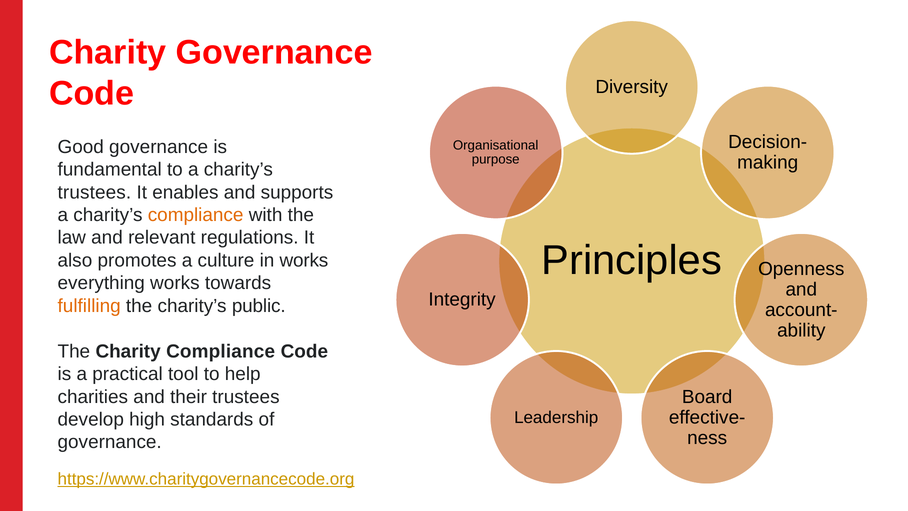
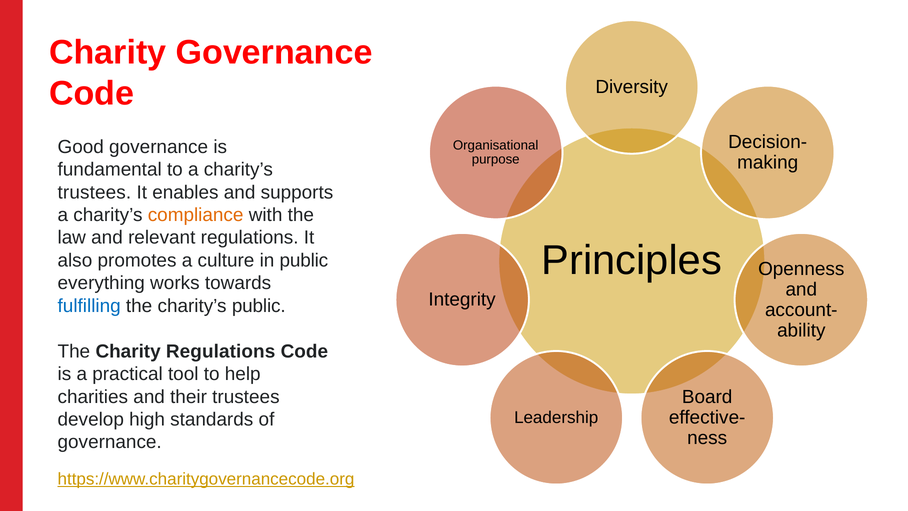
in works: works -> public (304, 260)
fulfilling colour: orange -> blue (89, 306)
Charity Compliance: Compliance -> Regulations (221, 351)
